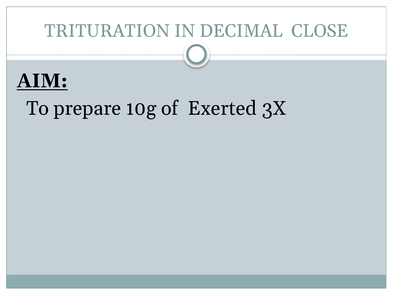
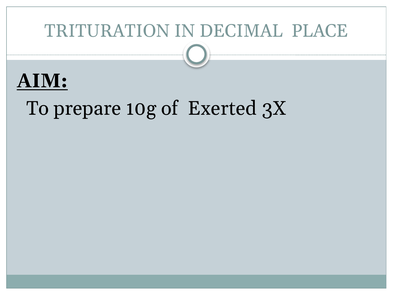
CLOSE: CLOSE -> PLACE (320, 31)
